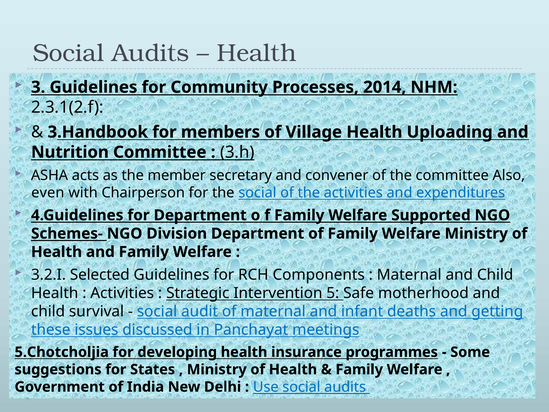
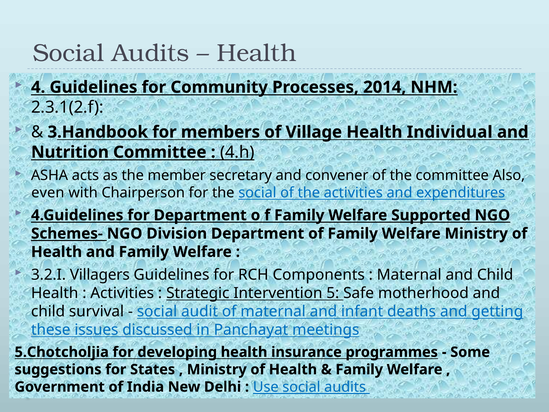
3: 3 -> 4 (38, 87)
Uploading: Uploading -> Individual (450, 132)
3.h: 3.h -> 4.h (237, 152)
Selected: Selected -> Villagers (100, 275)
